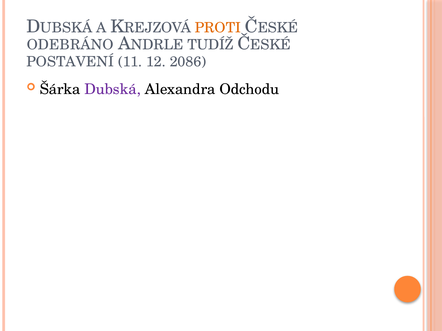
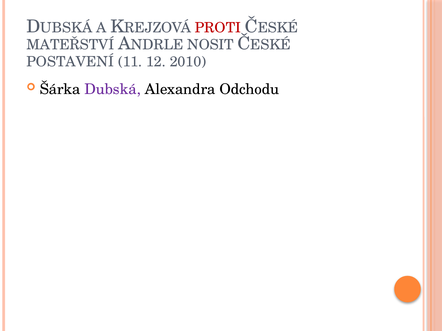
PROTI colour: orange -> red (218, 28)
ODEBRÁNO: ODEBRÁNO -> MATEŘSTVÍ (70, 45)
TUDÍŽ: TUDÍŽ -> NOSIT (210, 45)
2086: 2086 -> 2010 (188, 62)
